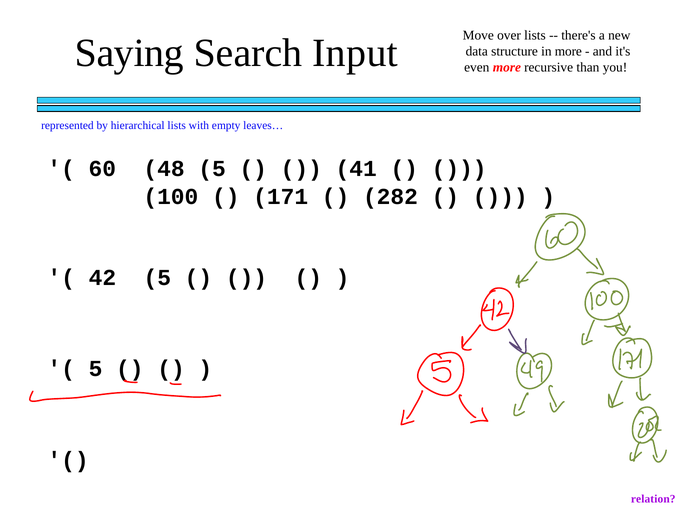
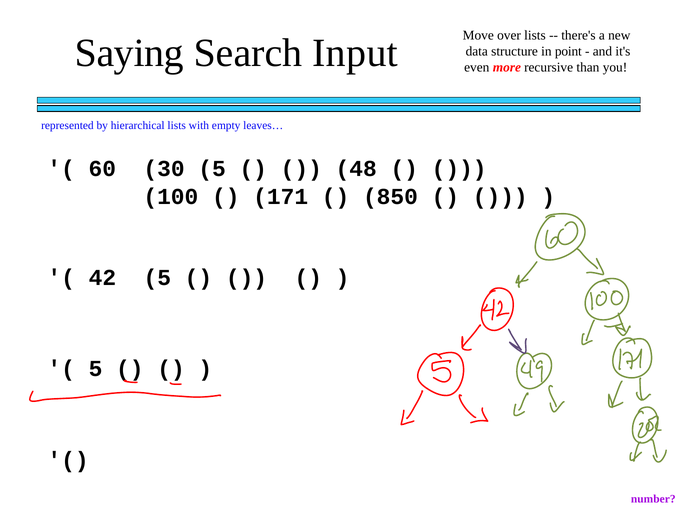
in more: more -> point (568, 52)
48: 48 -> 30 (164, 168)
41: 41 -> 48 (356, 168)
282: 282 -> 850 (390, 196)
relation: relation -> number (653, 498)
